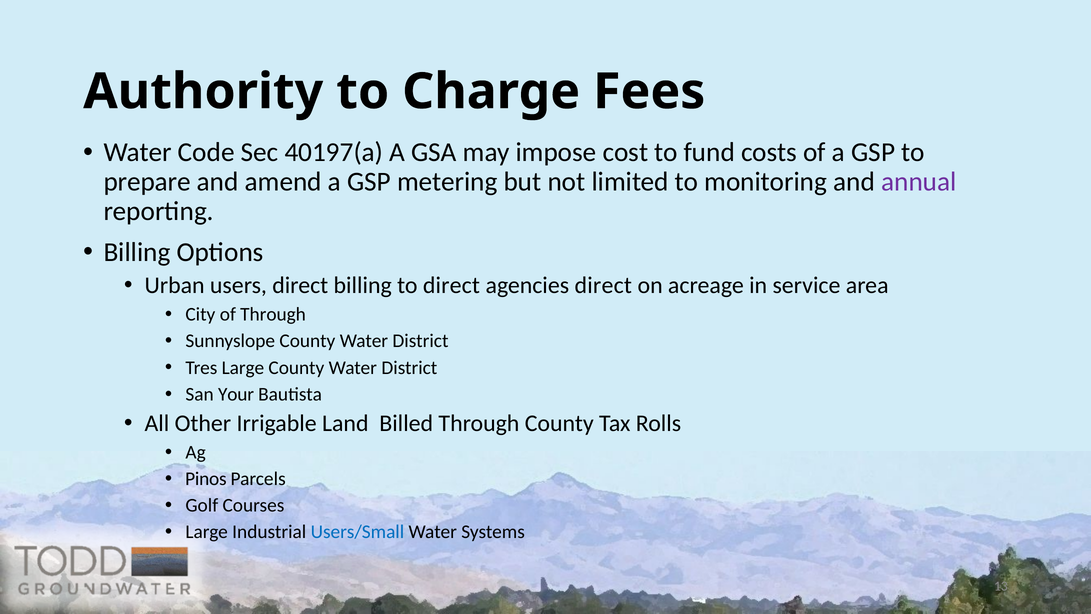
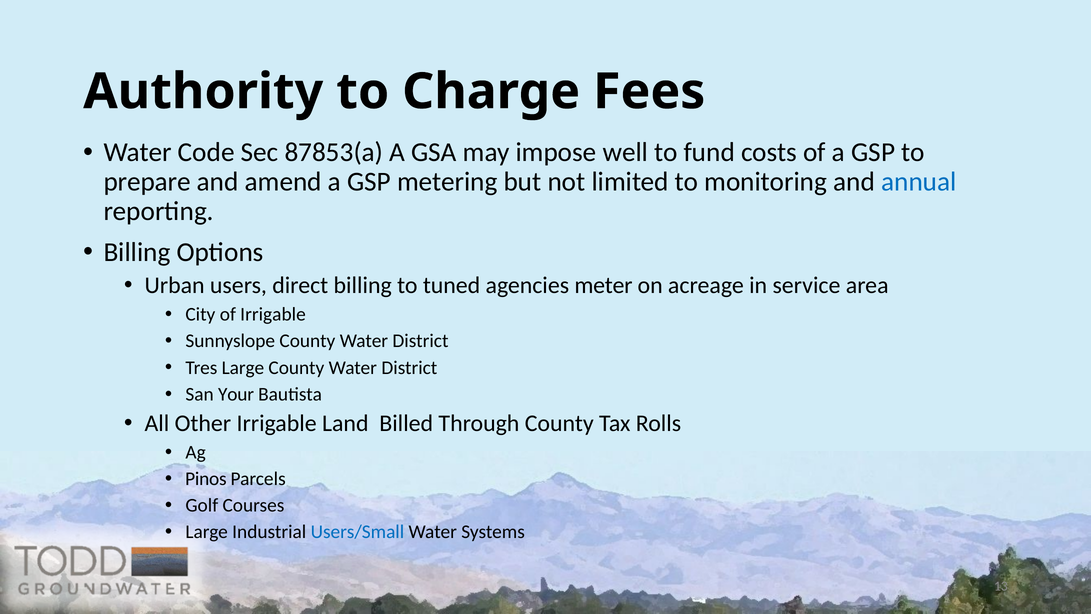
40197(a: 40197(a -> 87853(a (334, 152)
cost: cost -> well (625, 152)
annual colour: purple -> blue (919, 182)
to direct: direct -> tuned (452, 285)
agencies direct: direct -> meter (603, 285)
of Through: Through -> Irrigable (273, 314)
